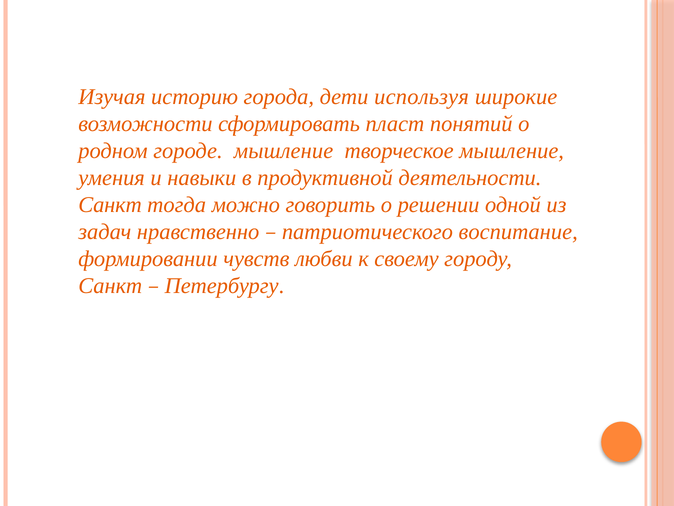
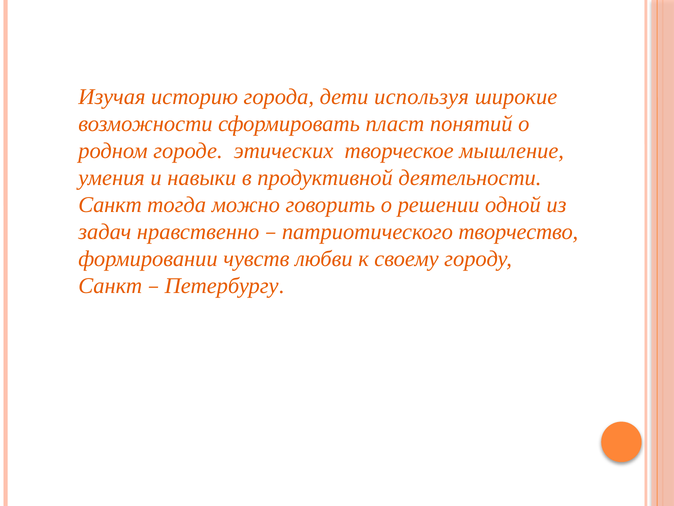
городе мышление: мышление -> этических (284, 151)
воспитание: воспитание -> творчество (518, 232)
